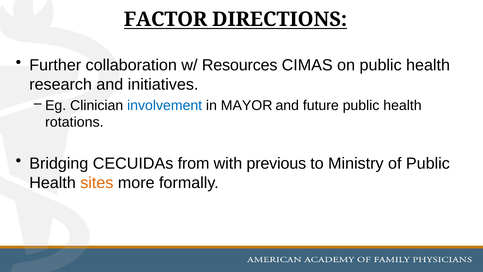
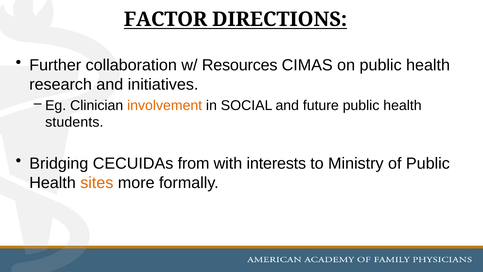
involvement colour: blue -> orange (165, 105)
MAYOR: MAYOR -> SOCIAL (247, 105)
rotations: rotations -> students (74, 122)
previous: previous -> interests (276, 163)
